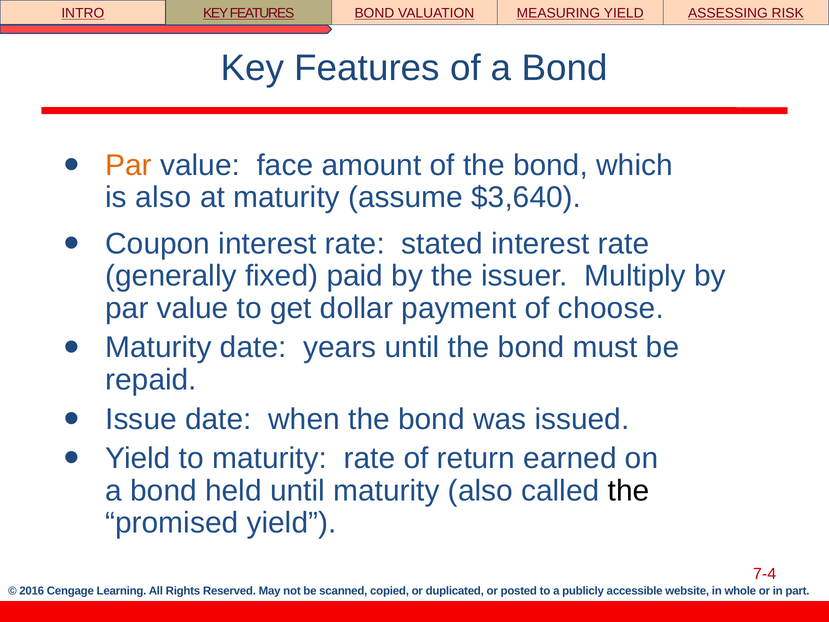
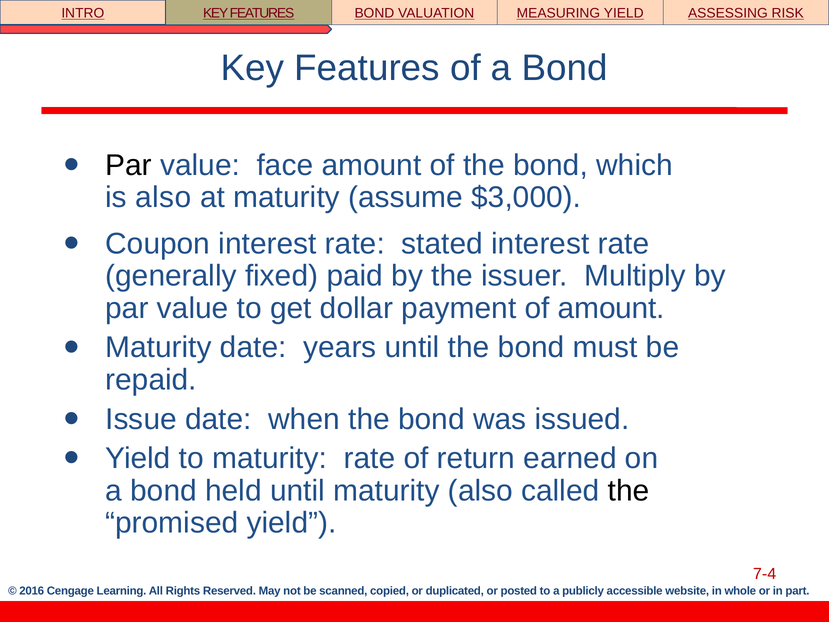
Par colour: orange -> black (129, 165)
$3,640: $3,640 -> $3,000 (526, 198)
of choose: choose -> amount (611, 308)
